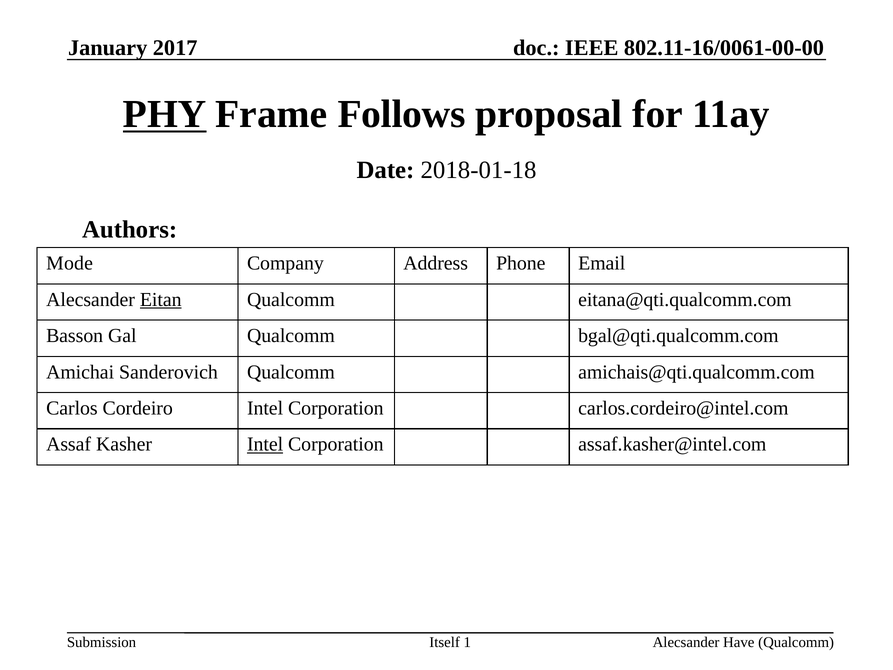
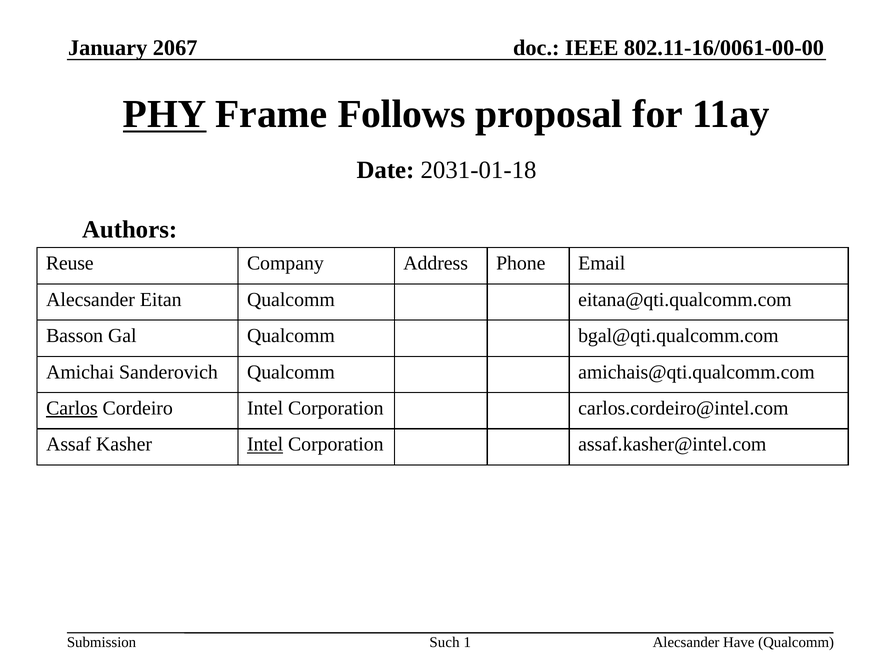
2017: 2017 -> 2067 (175, 48)
2018-01-18: 2018-01-18 -> 2031-01-18 (479, 170)
Mode: Mode -> Reuse (70, 263)
Eitan underline: present -> none (161, 299)
Carlos underline: none -> present (72, 408)
Itself: Itself -> Such (445, 642)
